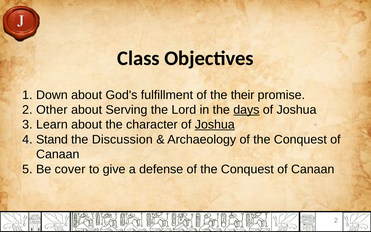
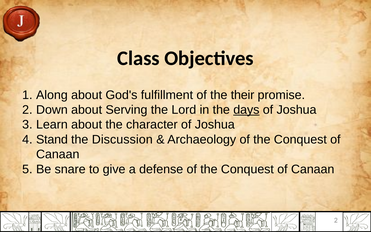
Down: Down -> Along (52, 95)
Other: Other -> Down (52, 110)
Joshua underline: present -> none (215, 125)
cover: cover -> snare (70, 169)
